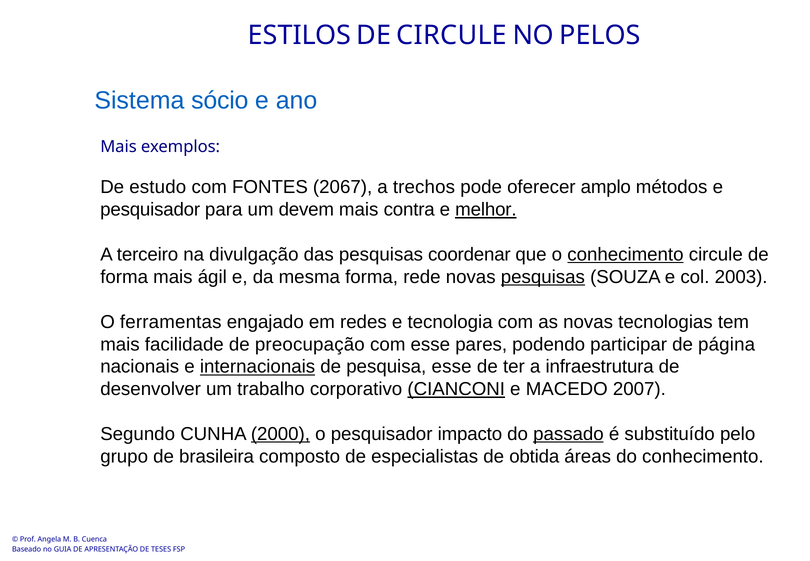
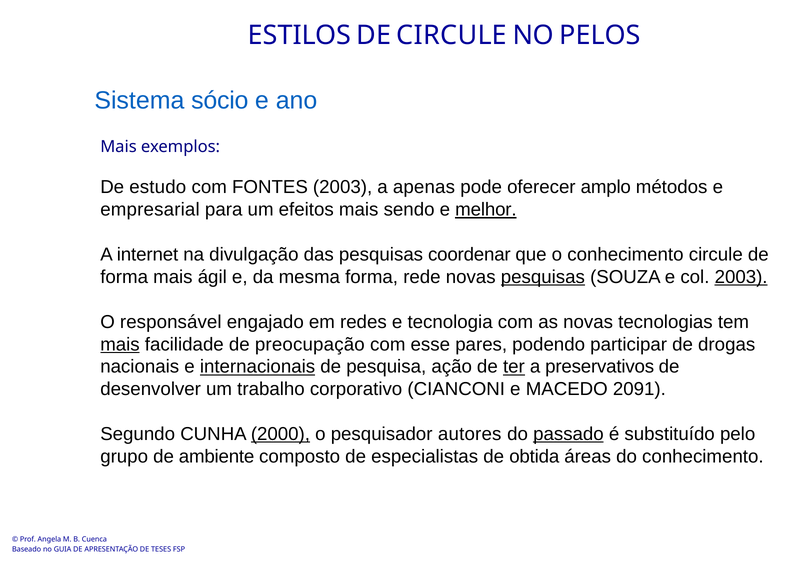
FONTES 2067: 2067 -> 2003 (343, 187)
trechos: trechos -> apenas (424, 187)
pesquisador: pesquisador -> empresarial (150, 210)
devem: devem -> efeitos (306, 210)
contra: contra -> sendo (409, 210)
terceiro: terceiro -> internet (148, 254)
conhecimento underline: present -> none (625, 254)
2003 underline: none -> present (741, 277)
ferramentas: ferramentas -> responsável (171, 322)
mais underline: none -> present (120, 344)
página: página -> drogas (727, 344)
pesquisa esse: esse -> ação (452, 367)
ter underline: none -> present (514, 367)
infraestrutura: infraestrutura -> preservativos (600, 367)
CIANCONI underline: present -> none (456, 389)
2007: 2007 -> 2091 (639, 389)
impacto: impacto -> autores (470, 434)
brasileira: brasileira -> ambiente (217, 456)
